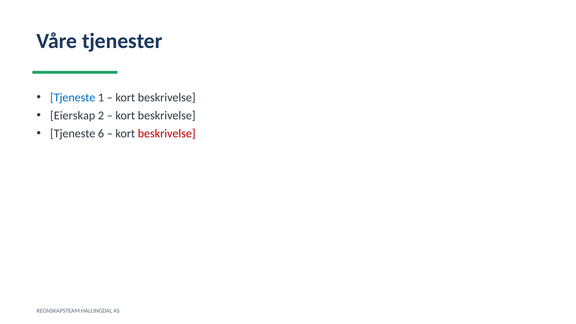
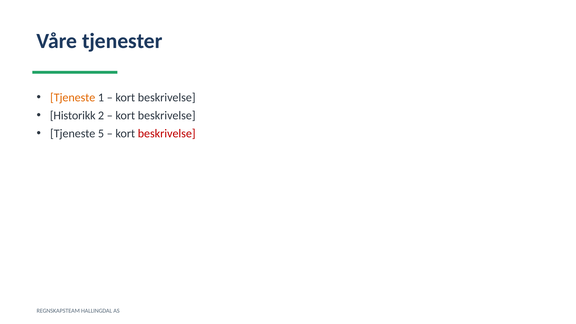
Tjeneste colour: blue -> orange (73, 98)
Eierskap: Eierskap -> Historikk (73, 116)
6: 6 -> 5 (101, 134)
